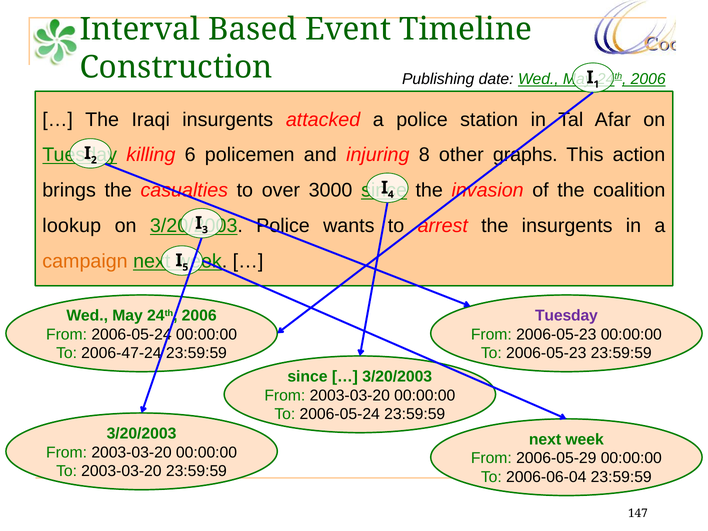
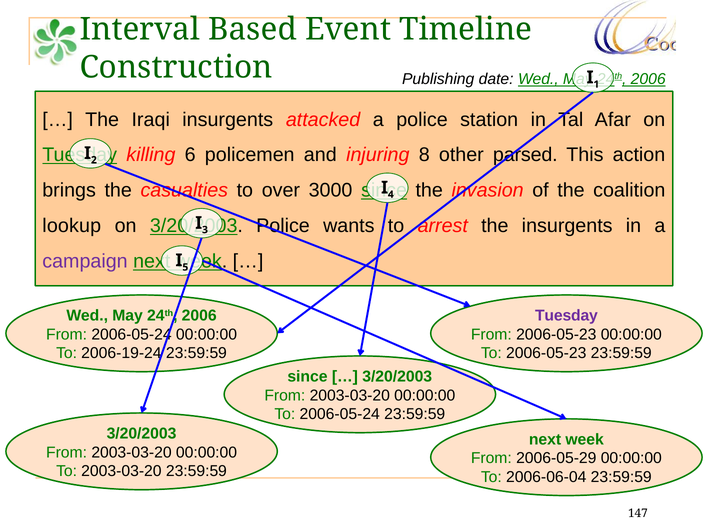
graphs: graphs -> parsed (525, 155)
campaign colour: orange -> purple (85, 261)
2006-47-24: 2006-47-24 -> 2006-19-24 (121, 353)
